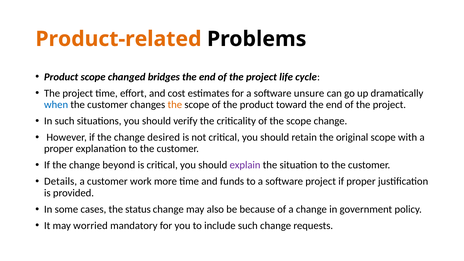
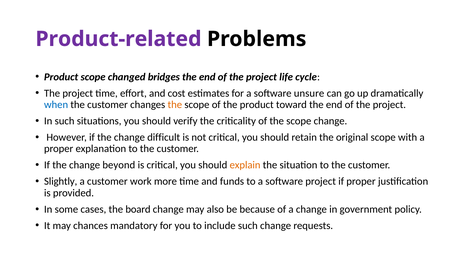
Product-related colour: orange -> purple (118, 39)
desired: desired -> difficult (164, 137)
explain colour: purple -> orange (245, 165)
Details: Details -> Slightly (61, 181)
status: status -> board (138, 209)
worried: worried -> chances (91, 226)
